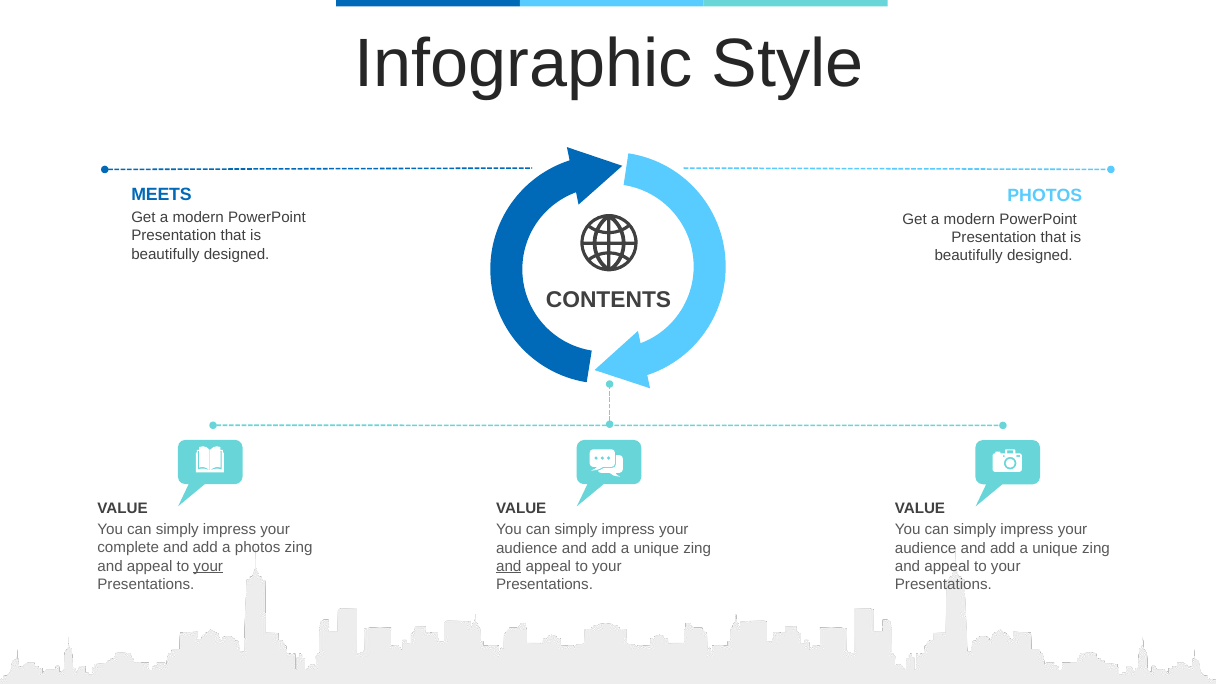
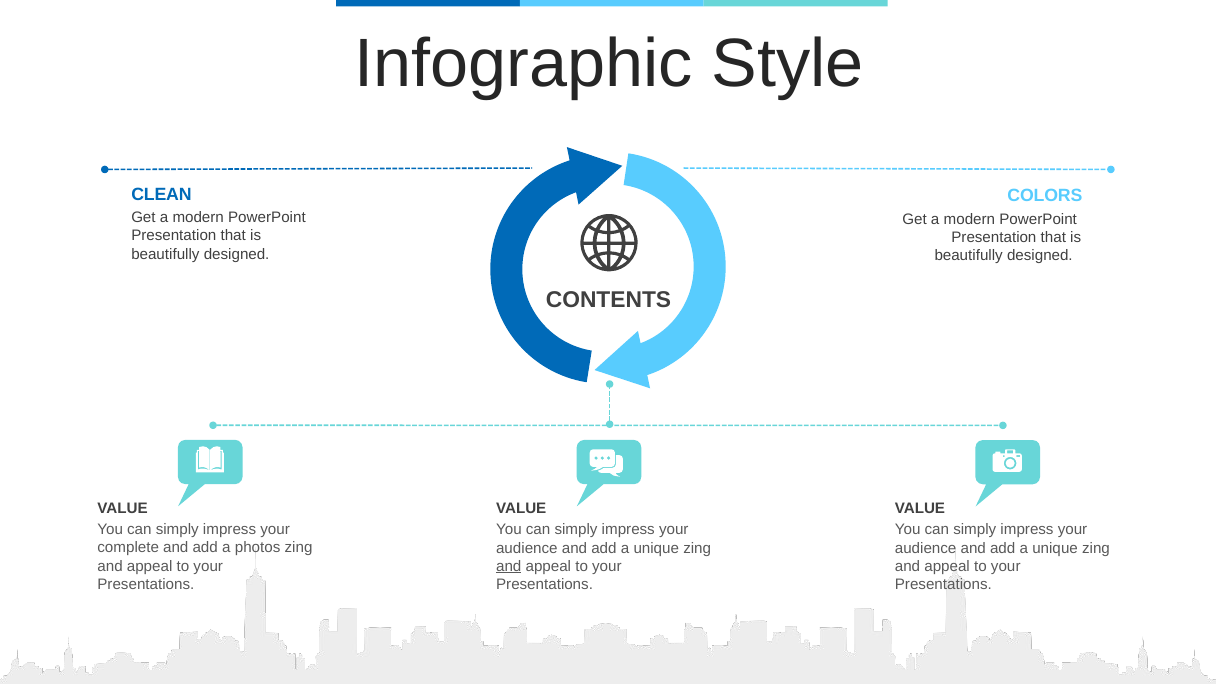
MEETS: MEETS -> CLEAN (161, 194)
PHOTOS: PHOTOS -> COLORS (1045, 196)
your underline: present -> none (208, 566)
